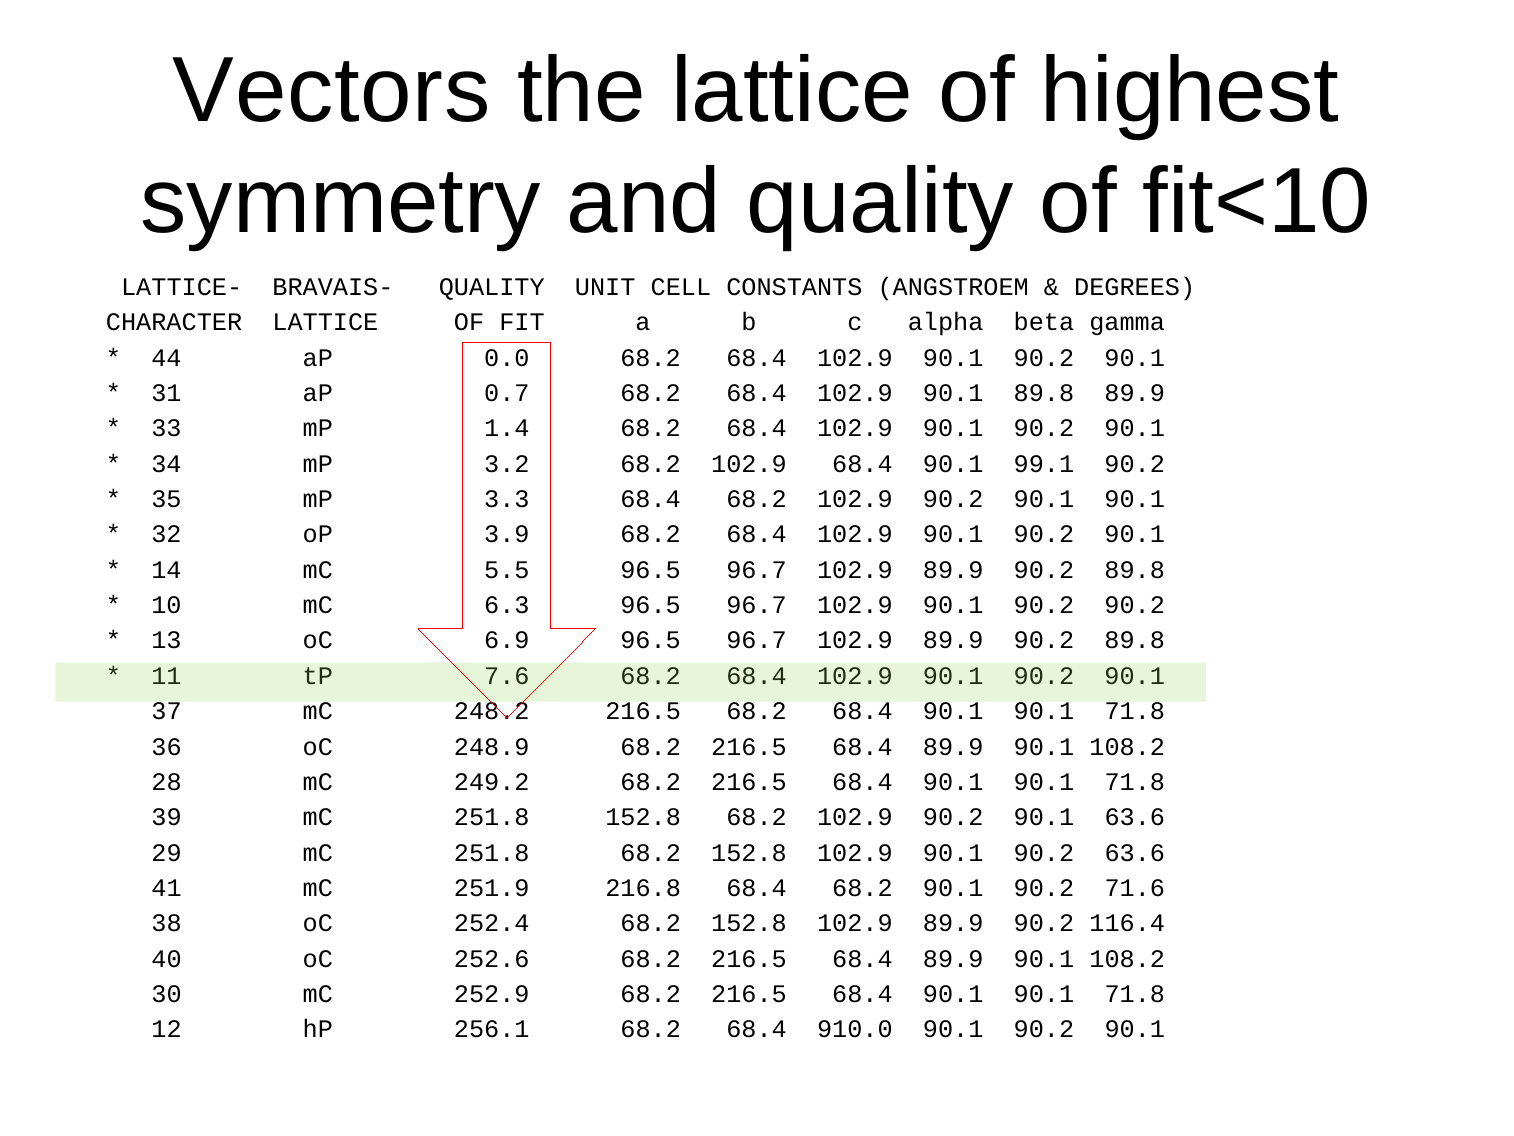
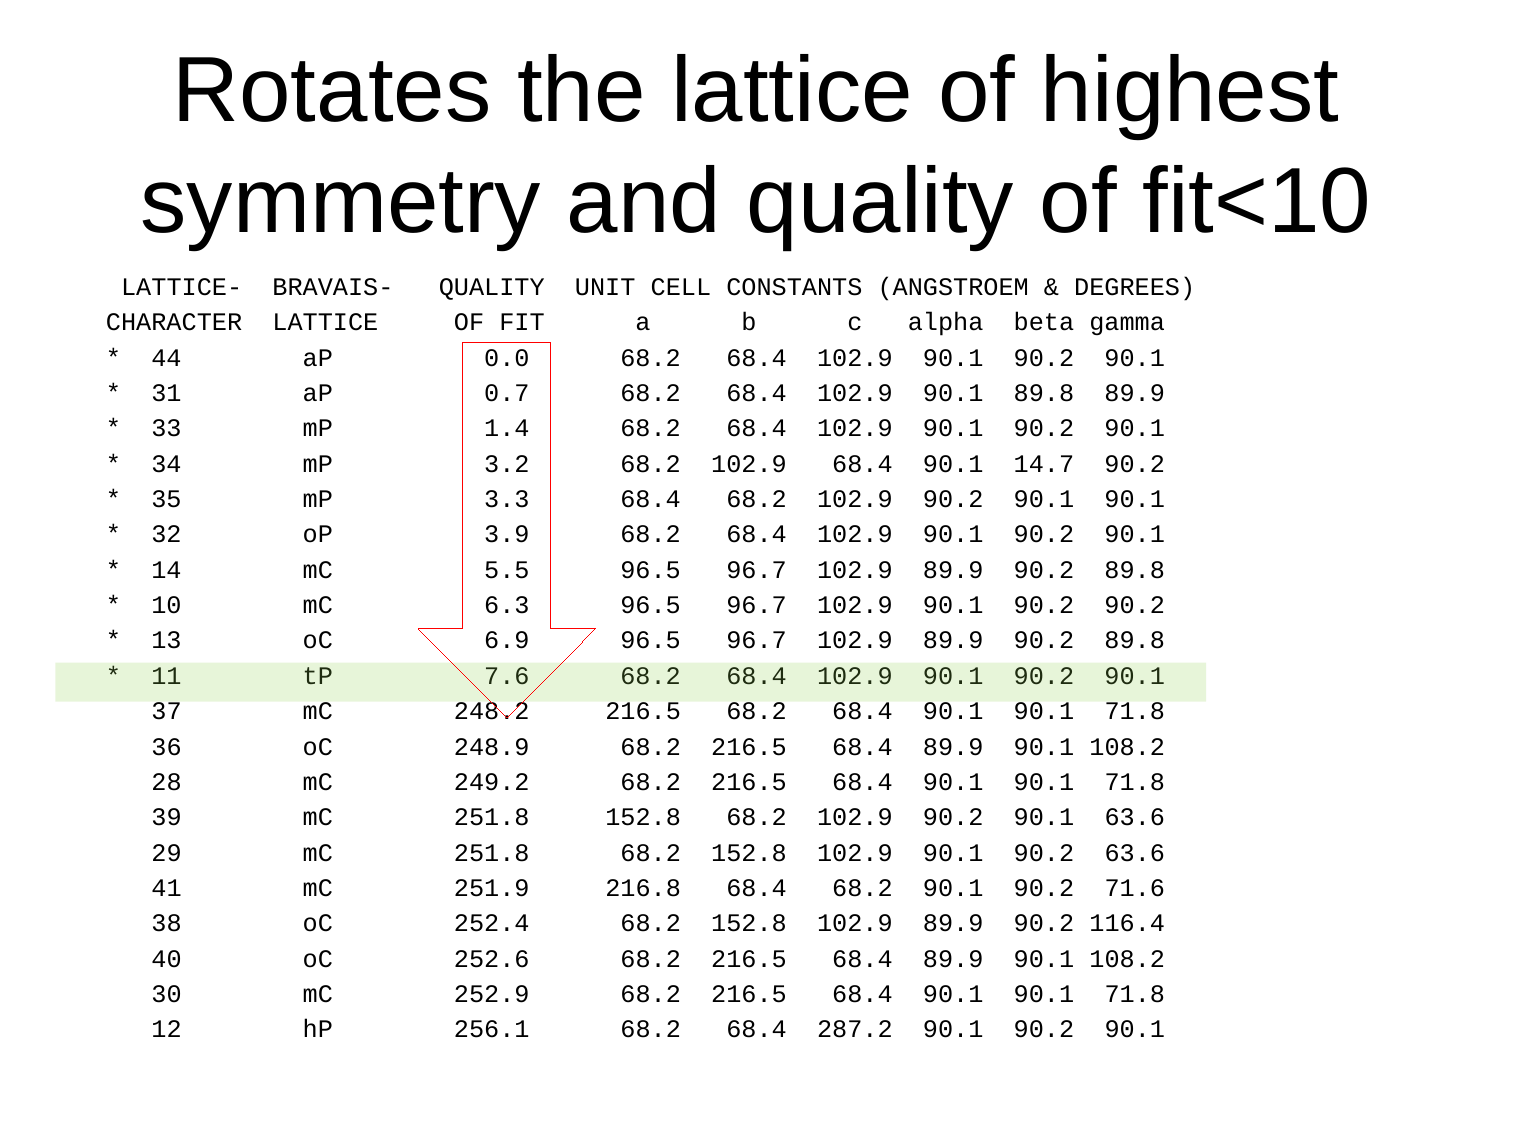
Vectors: Vectors -> Rotates (332, 91)
99.1: 99.1 -> 14.7 (1044, 464)
910.0: 910.0 -> 287.2 (855, 1029)
